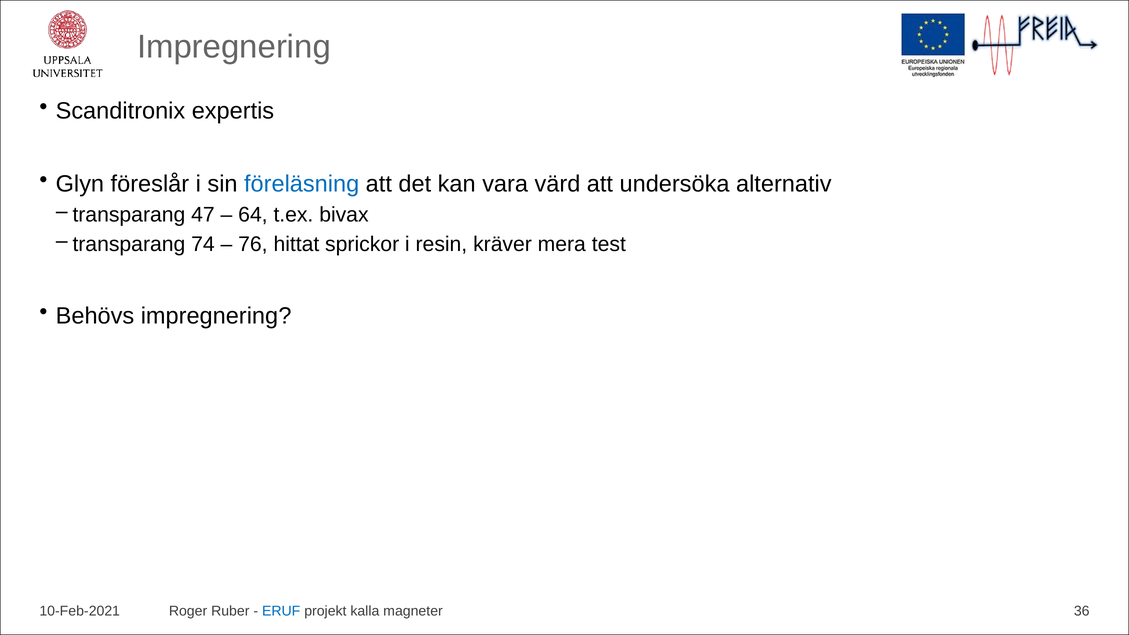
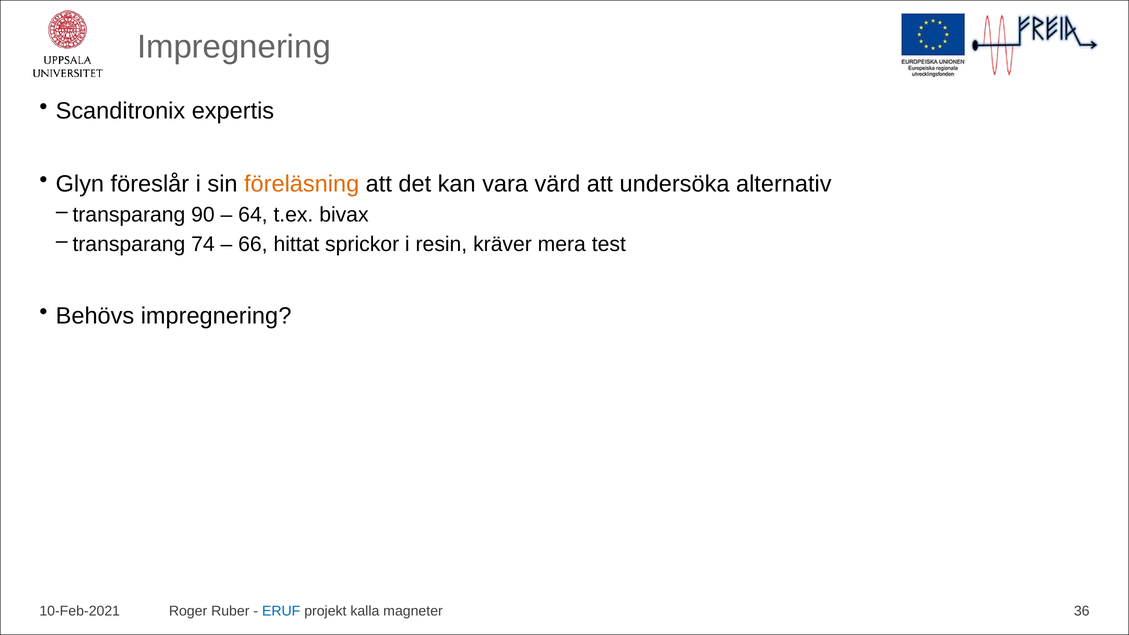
föreläsning colour: blue -> orange (302, 184)
47: 47 -> 90 (203, 215)
76: 76 -> 66 (253, 244)
